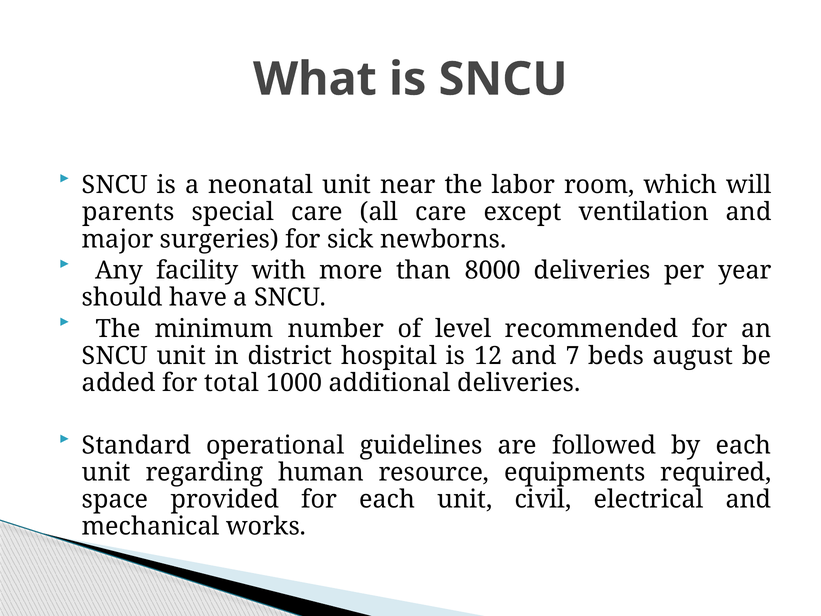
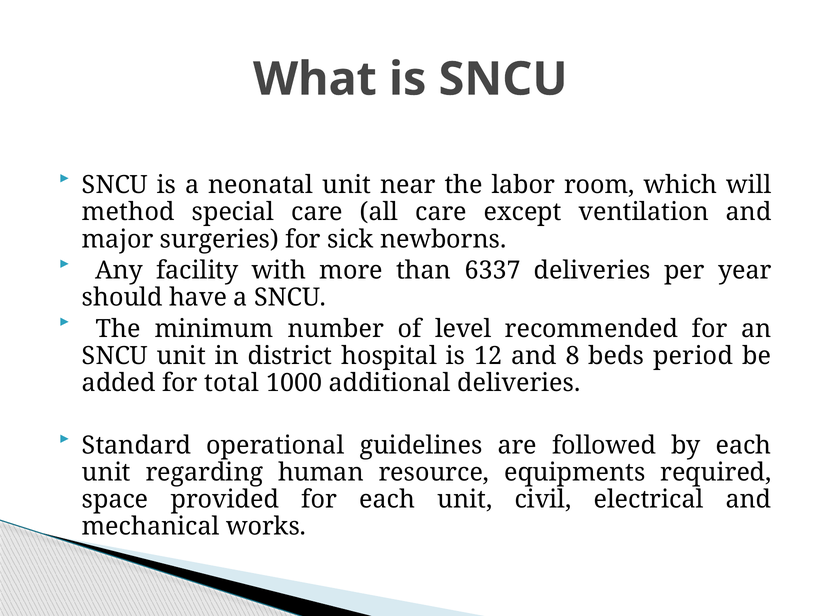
parents: parents -> method (128, 212)
8000: 8000 -> 6337 (493, 270)
7: 7 -> 8 (573, 356)
august: august -> period (693, 356)
